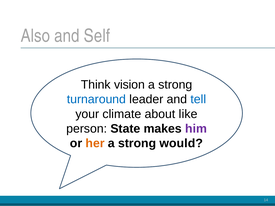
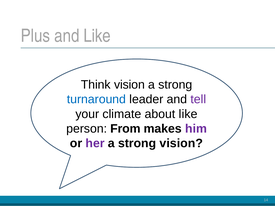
Also: Also -> Plus (35, 36)
and Self: Self -> Like (97, 36)
tell colour: blue -> purple (198, 99)
State: State -> From (125, 129)
her colour: orange -> purple (95, 143)
strong would: would -> vision (181, 143)
